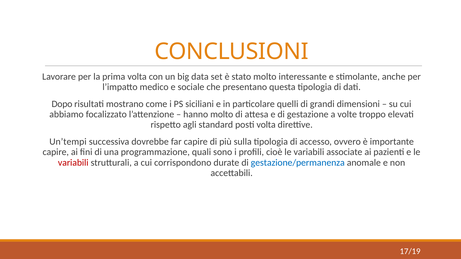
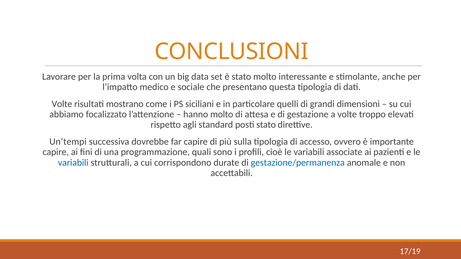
Dopo: Dopo -> Volte (62, 104)
posti volta: volta -> stato (266, 125)
variabili colour: red -> blue (73, 163)
